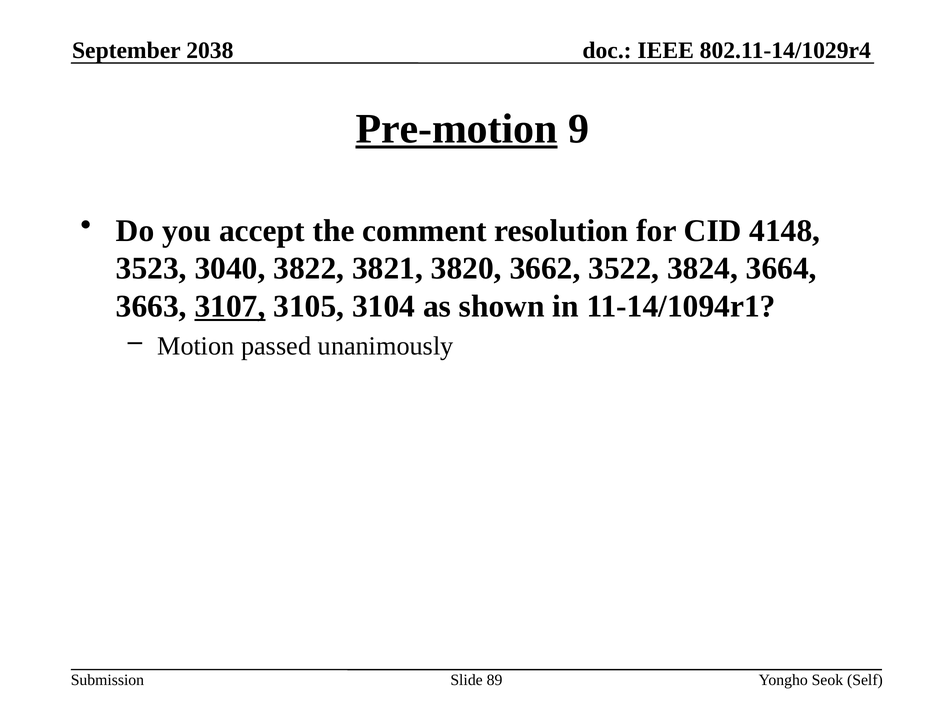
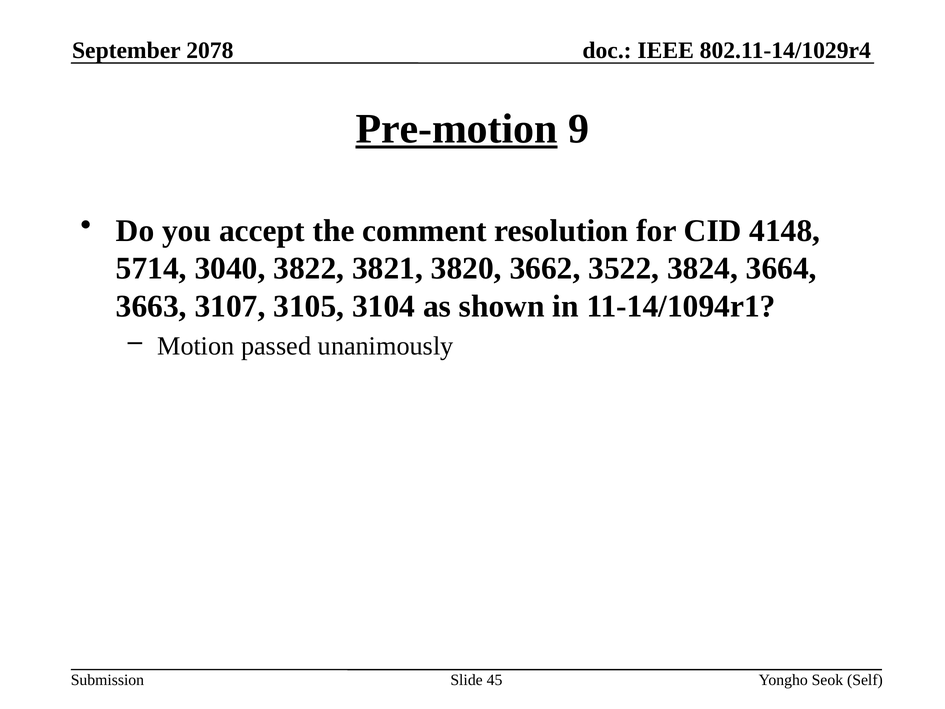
2038: 2038 -> 2078 (210, 50)
3523: 3523 -> 5714 (151, 268)
3107 underline: present -> none (230, 306)
89: 89 -> 45 (495, 680)
